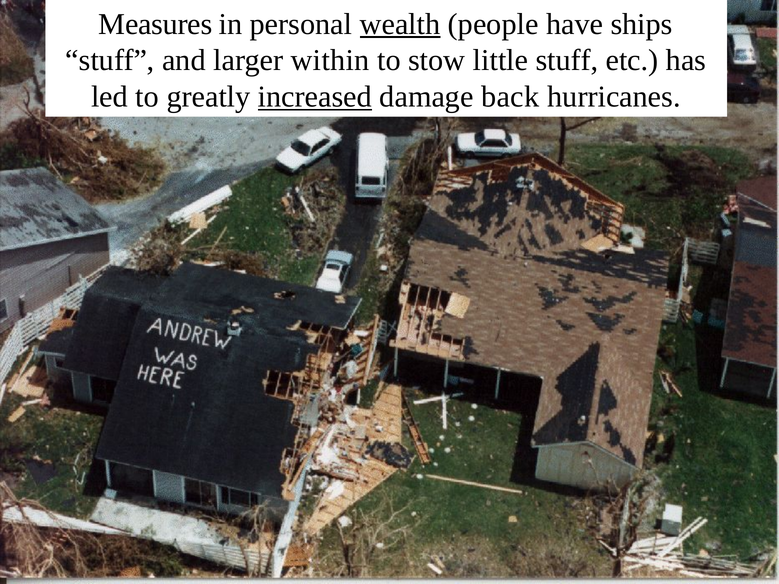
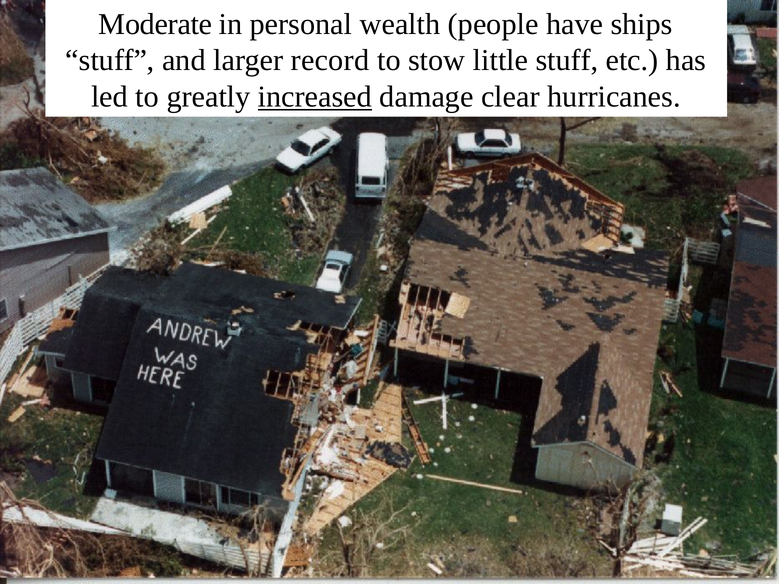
Measures: Measures -> Moderate (155, 24)
wealth underline: present -> none (400, 24)
within: within -> record (330, 60)
back: back -> clear (510, 97)
